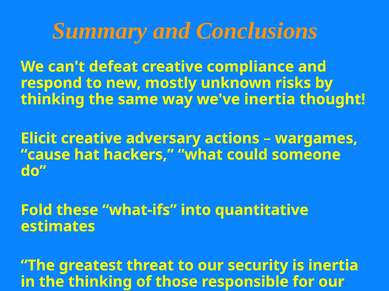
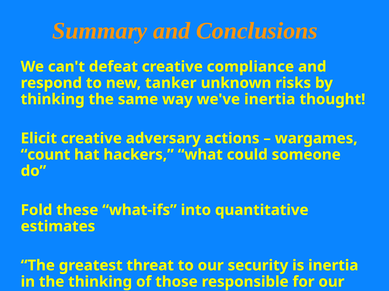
mostly: mostly -> tanker (171, 83)
cause: cause -> count (45, 155)
